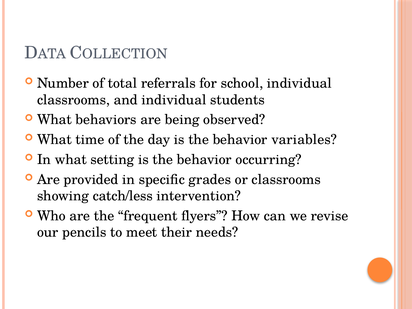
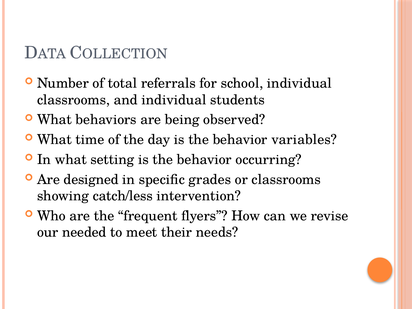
provided: provided -> designed (91, 179)
pencils: pencils -> needed (84, 232)
